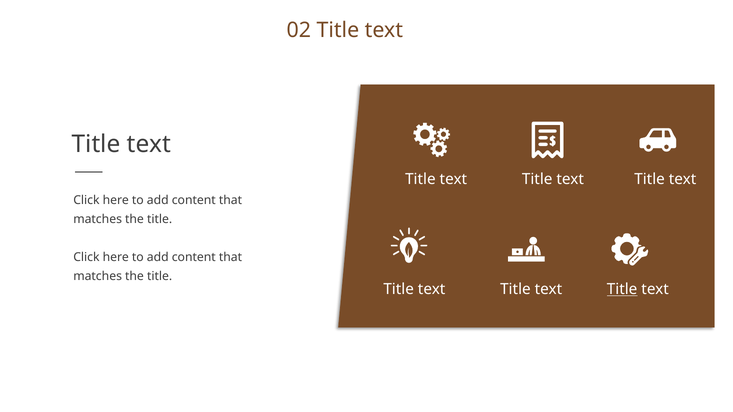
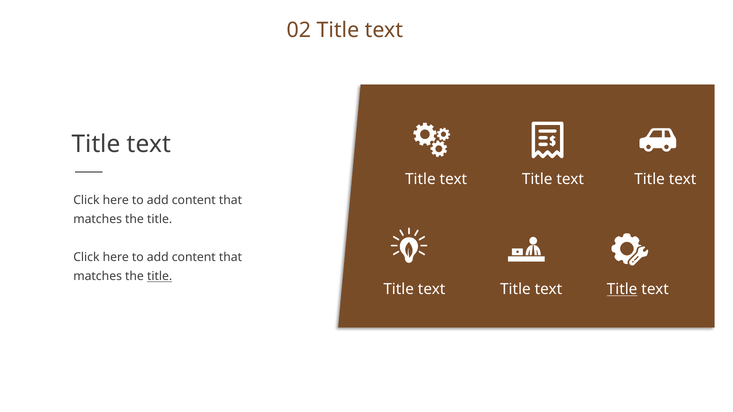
title underline: none -> present (160, 277)
